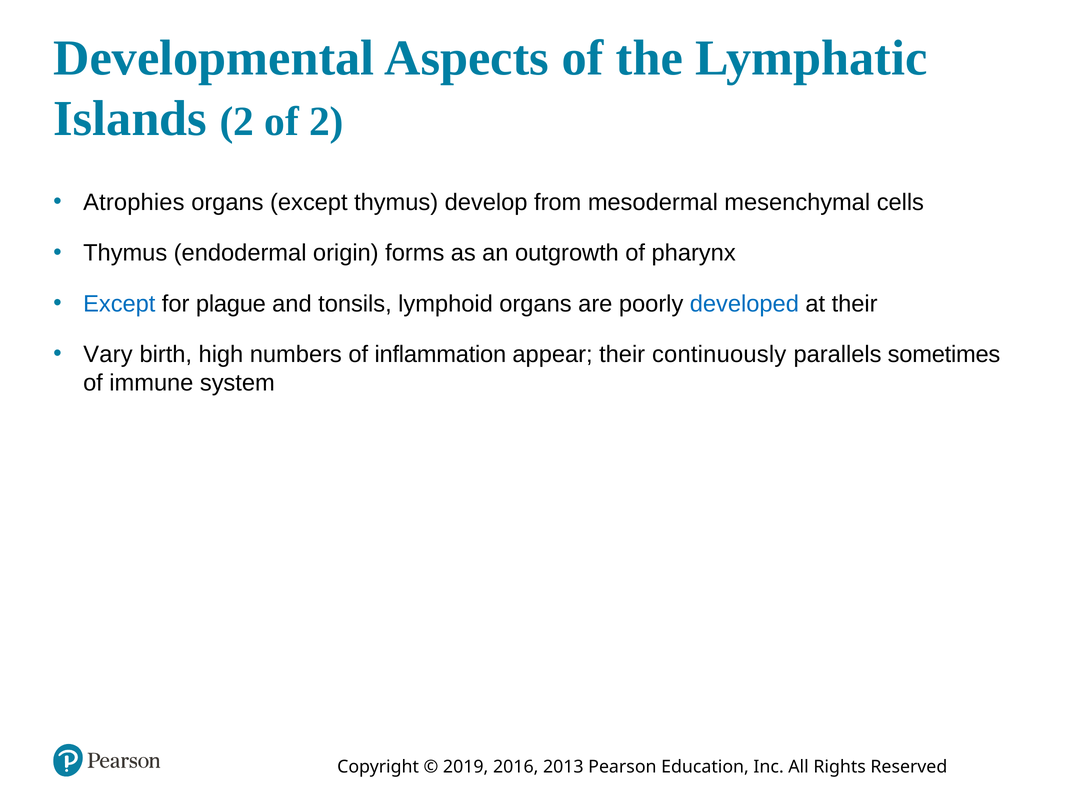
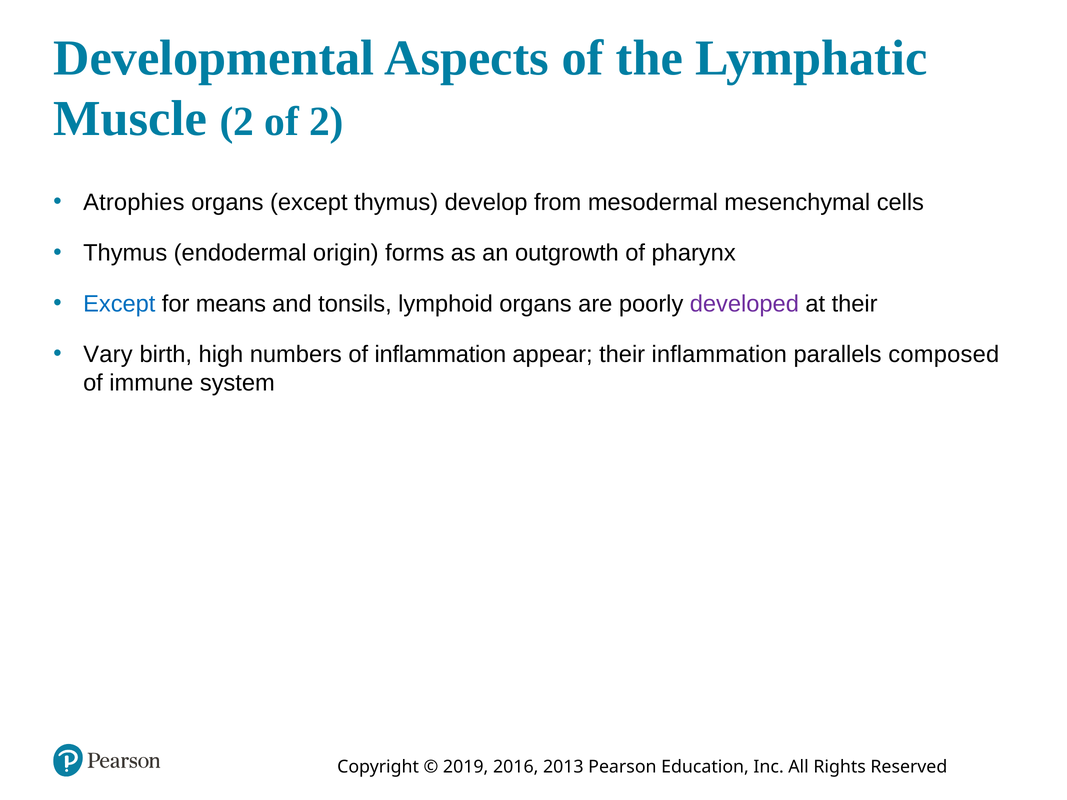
Islands: Islands -> Muscle (130, 118)
plague: plague -> means (231, 304)
developed colour: blue -> purple (744, 304)
their continuously: continuously -> inflammation (719, 355)
sometimes: sometimes -> composed (944, 355)
